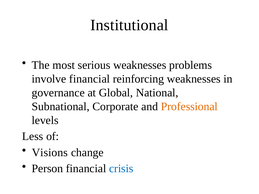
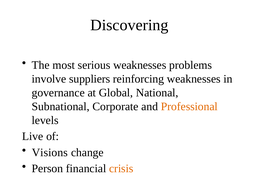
Institutional: Institutional -> Discovering (129, 25)
involve financial: financial -> suppliers (90, 79)
Less: Less -> Live (33, 137)
crisis colour: blue -> orange (121, 169)
